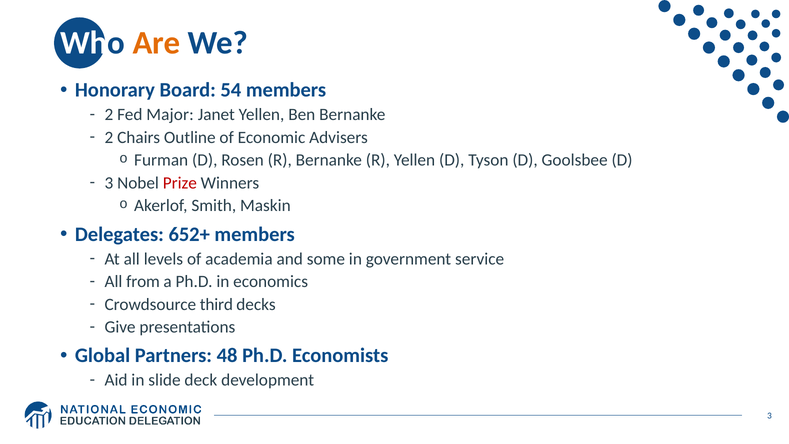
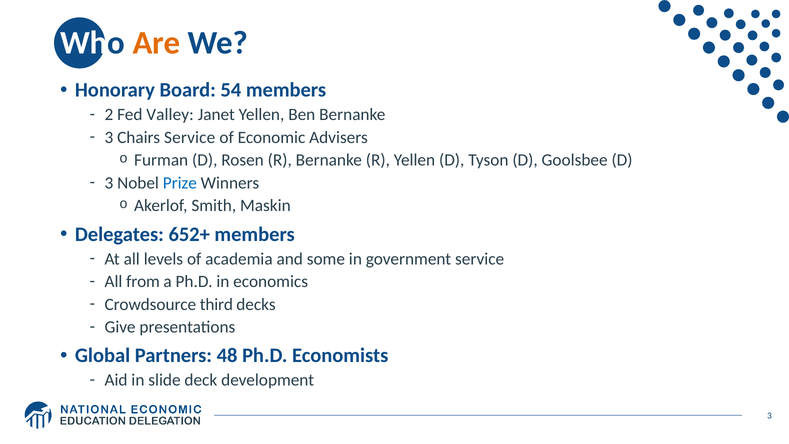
Major: Major -> Valley (170, 115)
2: 2 -> 3 (109, 137)
Chairs Outline: Outline -> Service (190, 137)
Prize colour: red -> blue (180, 183)
